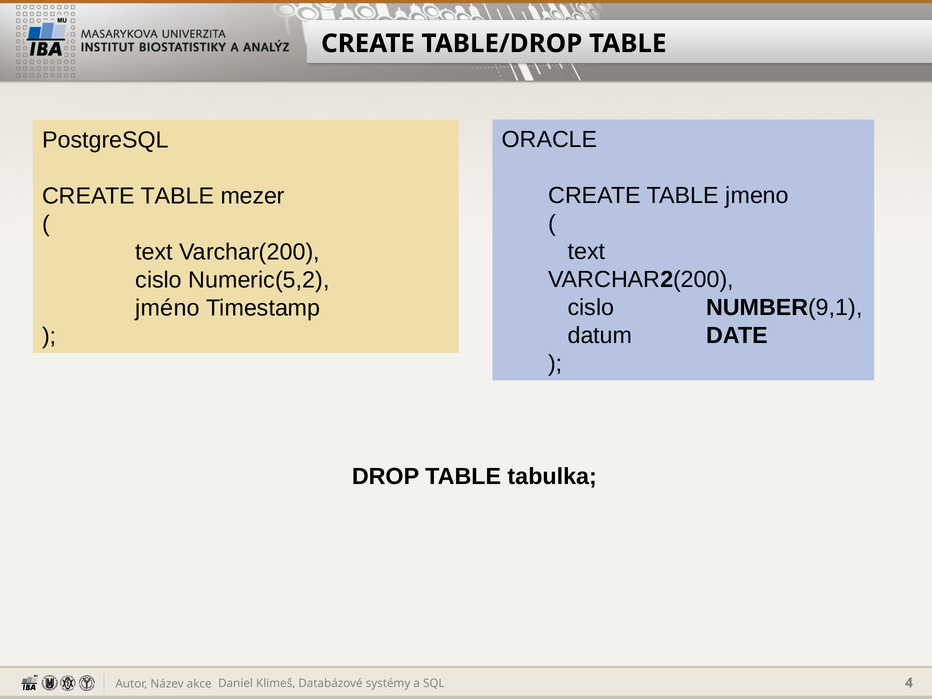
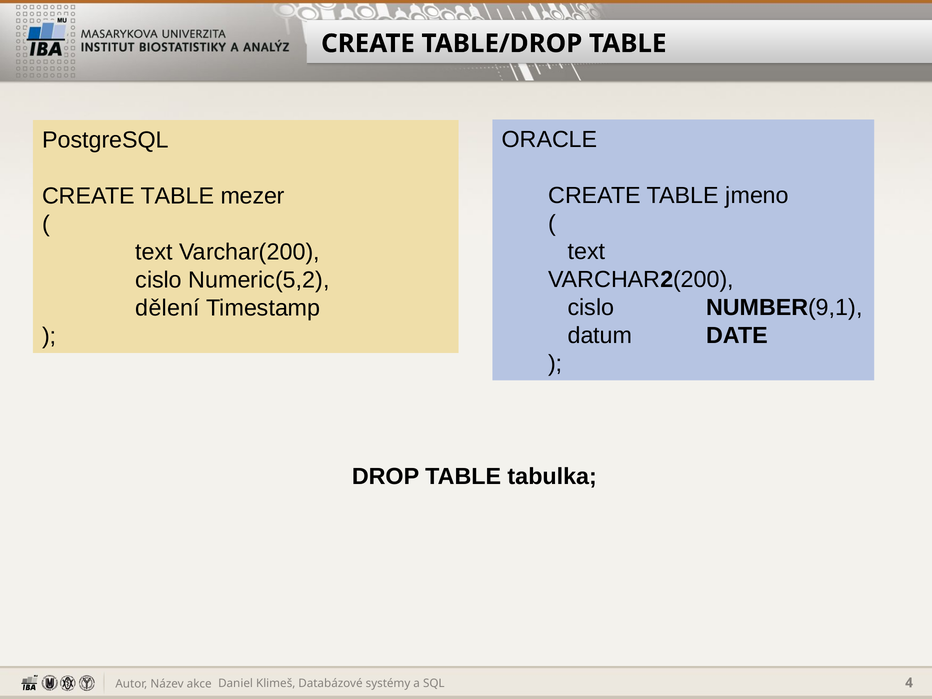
jméno: jméno -> dělení (168, 308)
